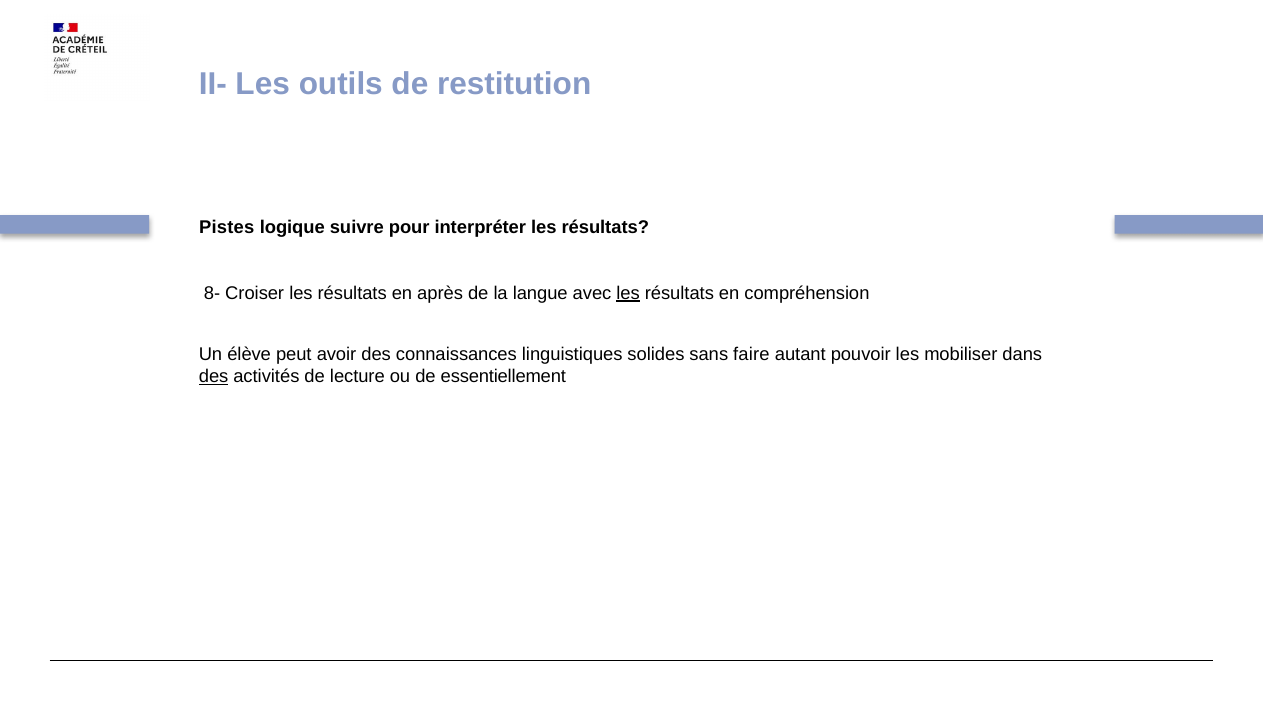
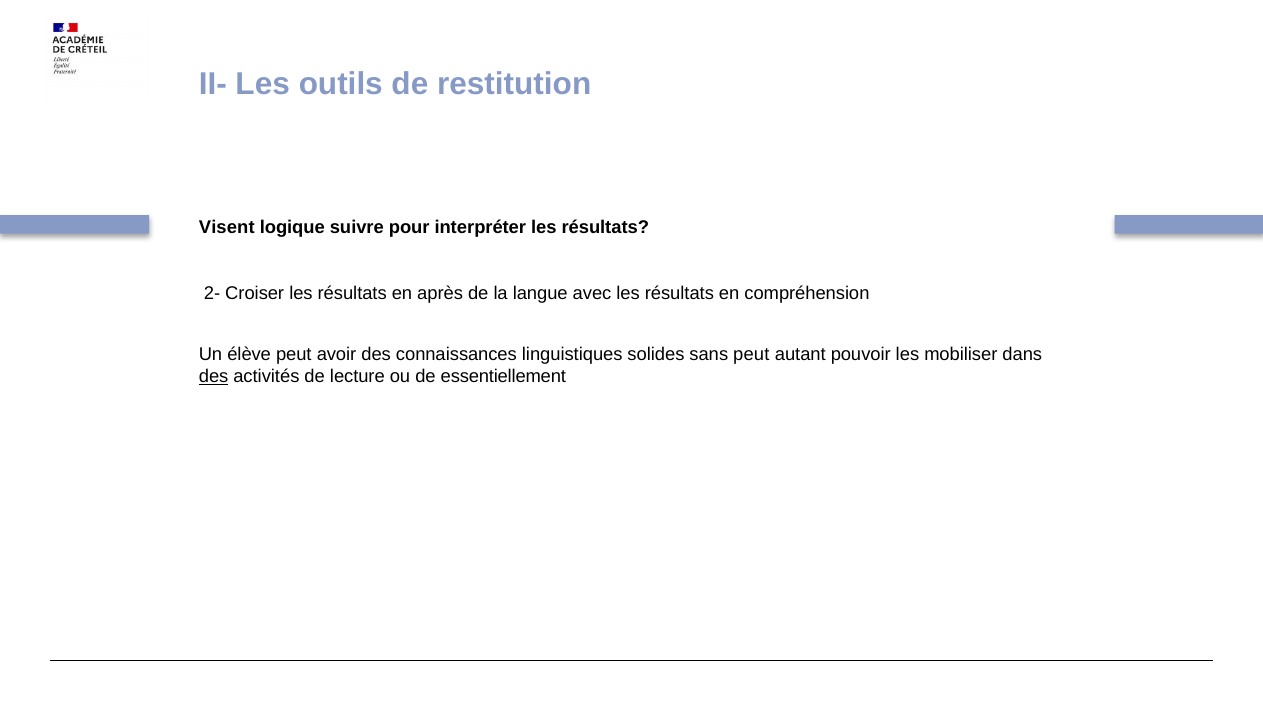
Pistes: Pistes -> Visent (227, 227)
8-: 8- -> 2- (212, 293)
les underline: present -> none (628, 293)
sans faire: faire -> peut (751, 355)
